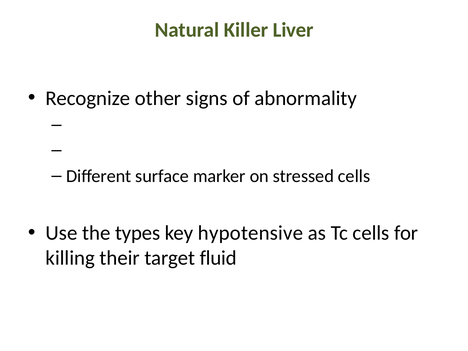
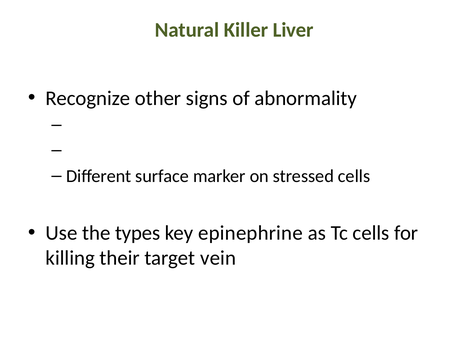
hypotensive: hypotensive -> epinephrine (251, 233)
fluid: fluid -> vein (218, 258)
